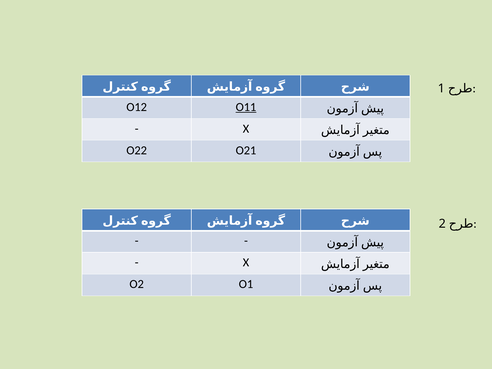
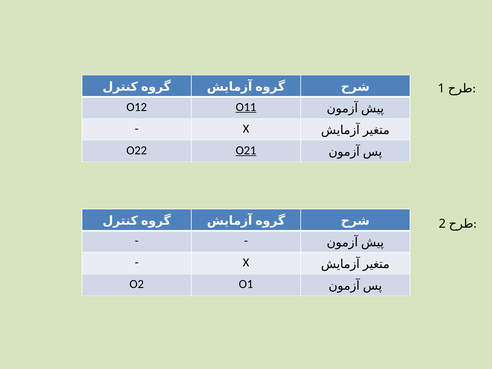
O21 underline: none -> present (246, 150)
